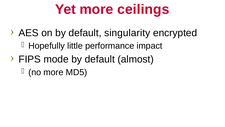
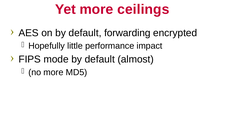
singularity: singularity -> forwarding (127, 33)
